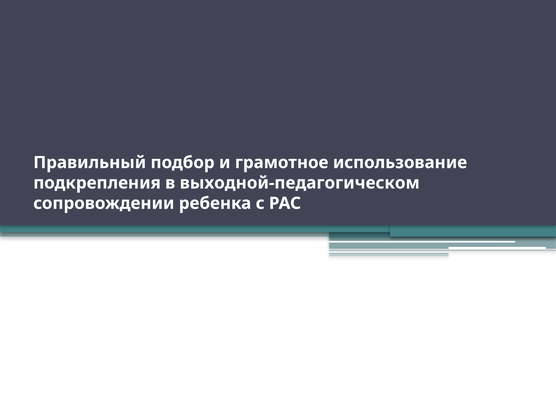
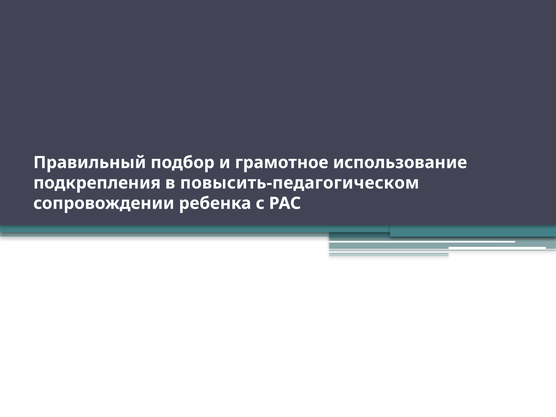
выходной-педагогическом: выходной-педагогическом -> повысить-педагогическом (300, 183)
